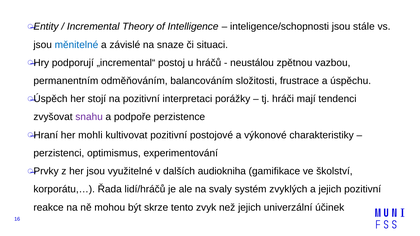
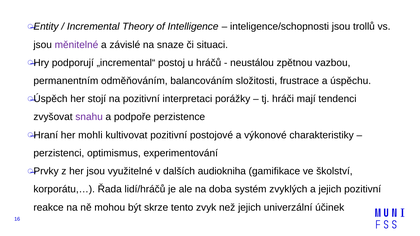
stále: stále -> trollů (364, 27)
měnitelné colour: blue -> purple (76, 45)
svaly: svaly -> doba (220, 190)
